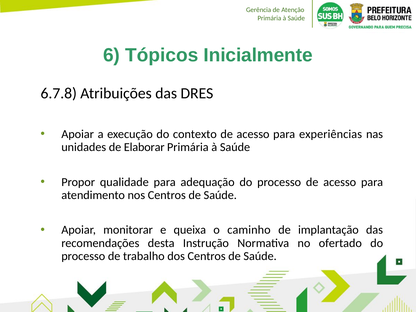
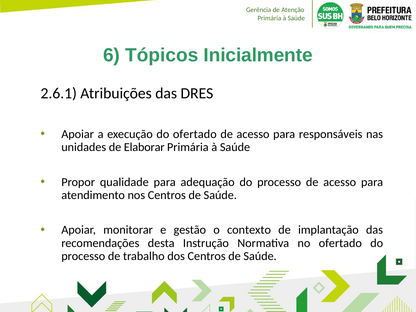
6.7.8: 6.7.8 -> 2.6.1 (59, 93)
do contexto: contexto -> ofertado (195, 134)
experiências: experiências -> responsáveis (331, 134)
queixa: queixa -> gestão (190, 230)
caminho: caminho -> contexto (249, 230)
